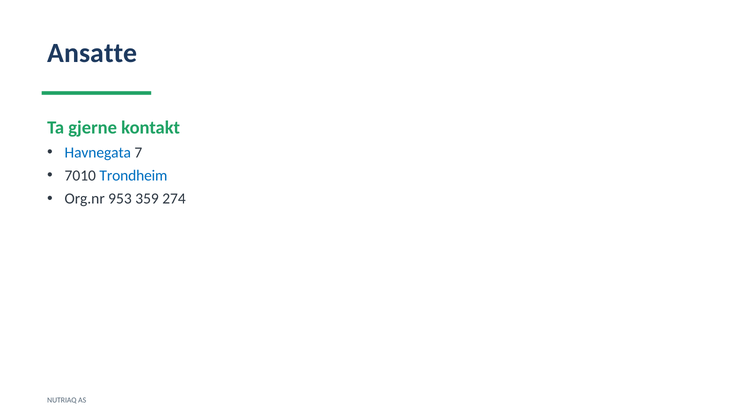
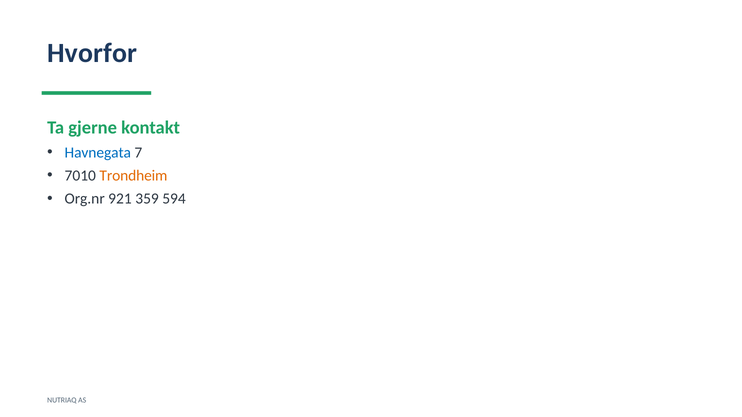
Ansatte: Ansatte -> Hvorfor (92, 53)
Trondheim colour: blue -> orange (133, 176)
953: 953 -> 921 (120, 199)
274: 274 -> 594 (174, 199)
